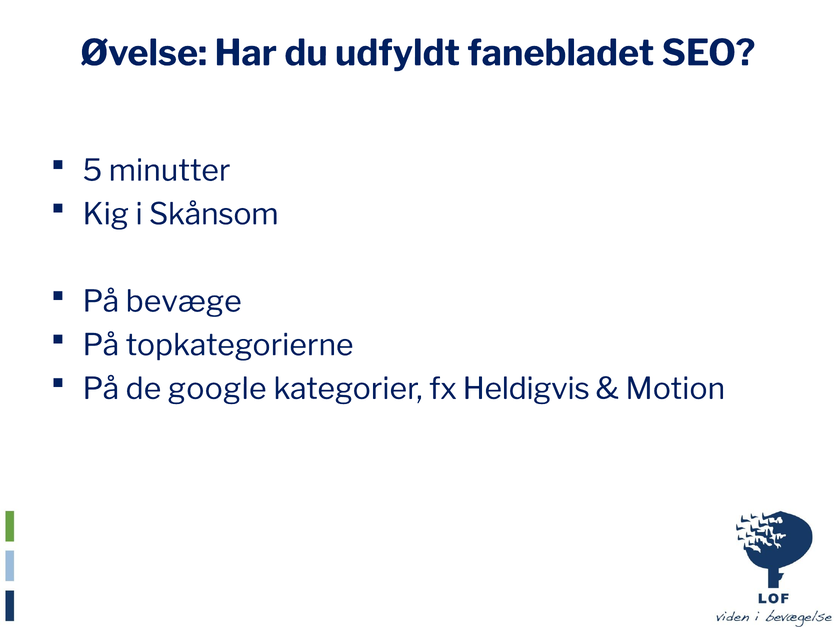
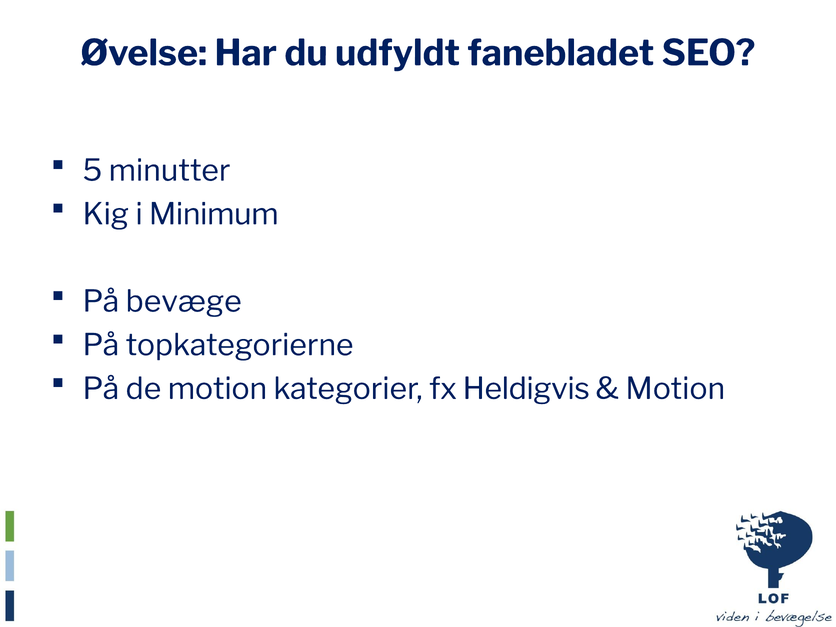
Skånsom: Skånsom -> Minimum (214, 214)
de google: google -> motion (217, 389)
